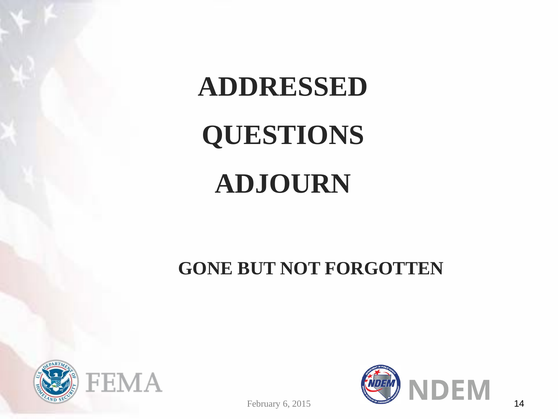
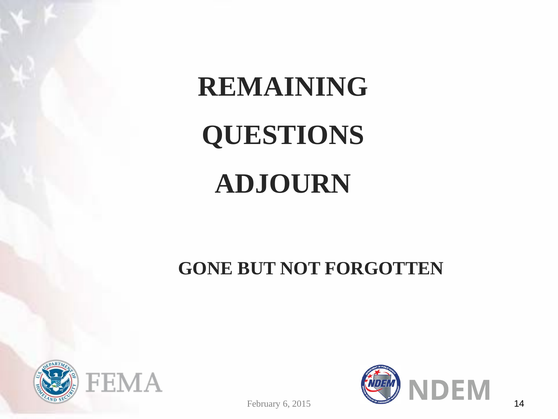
ADDRESSED: ADDRESSED -> REMAINING (283, 87)
